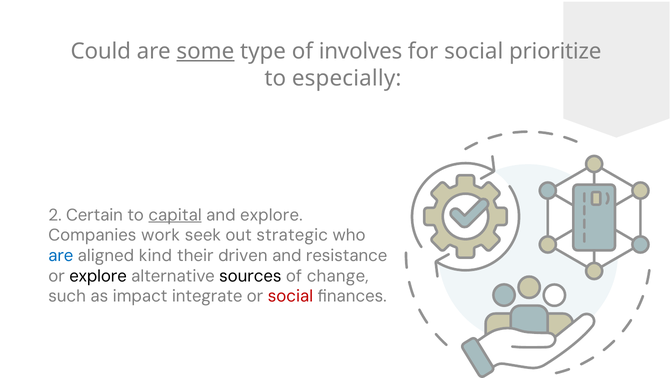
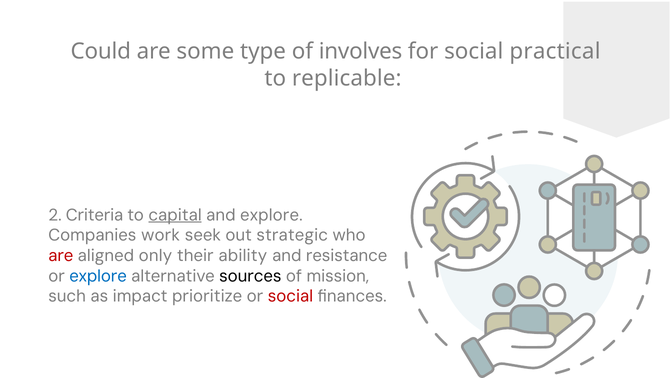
some underline: present -> none (205, 51)
prioritize: prioritize -> practical (555, 51)
especially: especially -> replicable (347, 78)
Certain: Certain -> Criteria (95, 215)
are colour: blue -> red (61, 256)
kind: kind -> only (155, 256)
driven: driven -> ability (243, 256)
explore colour: black -> blue (98, 276)
change: change -> mission (338, 276)
integrate: integrate -> prioritize (207, 296)
